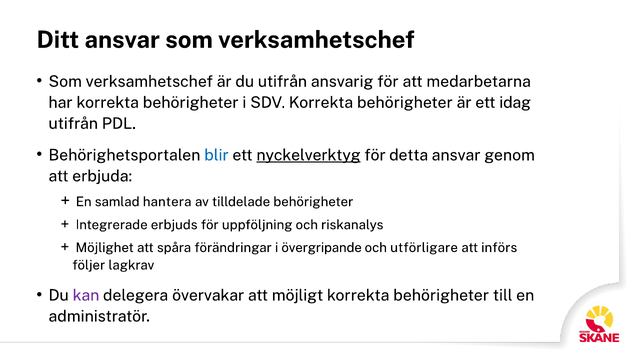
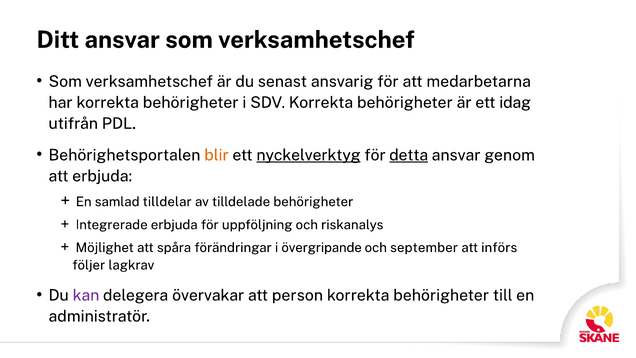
du utifrån: utifrån -> senast (282, 81)
blir colour: blue -> orange (216, 155)
detta underline: none -> present (409, 155)
hantera: hantera -> tilldelar (167, 202)
Integrerade erbjuds: erbjuds -> erbjuda (174, 225)
utförligare: utförligare -> september (424, 247)
möjligt: möjligt -> person (297, 295)
